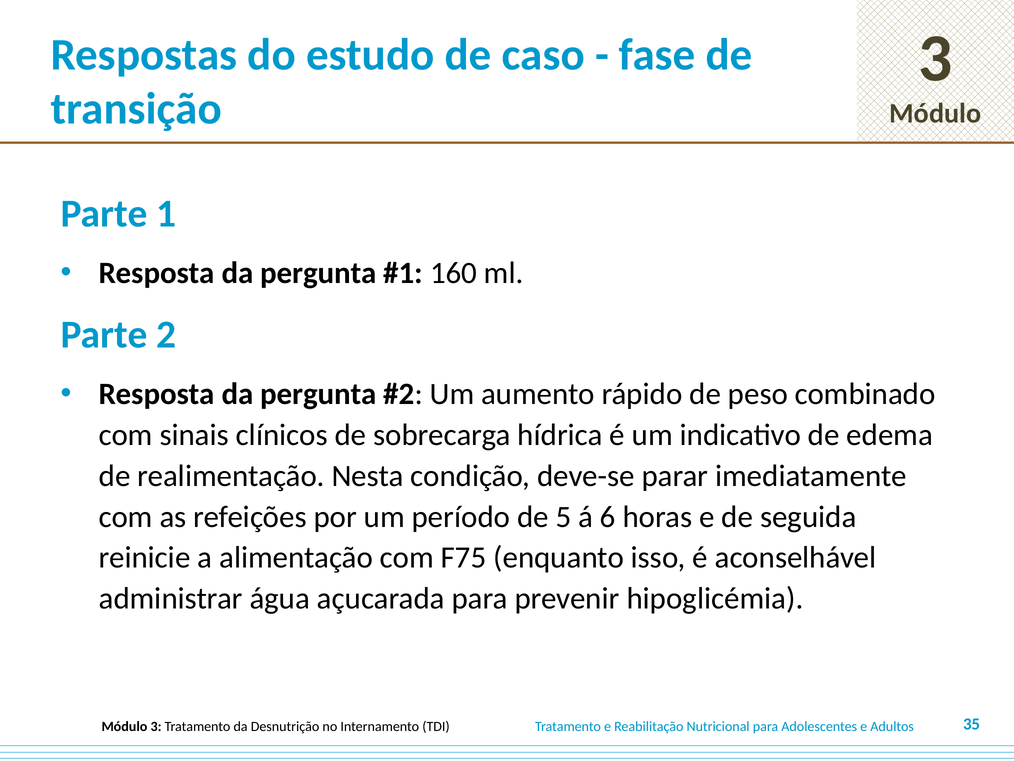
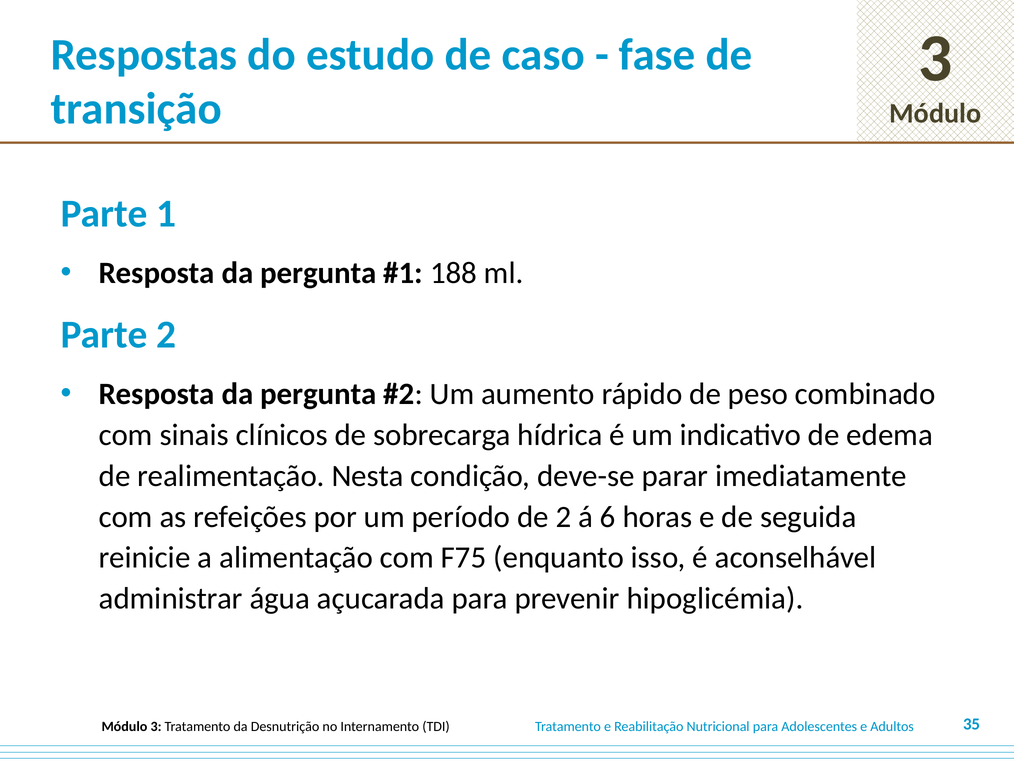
160: 160 -> 188 (454, 273)
de 5: 5 -> 2 (563, 516)
